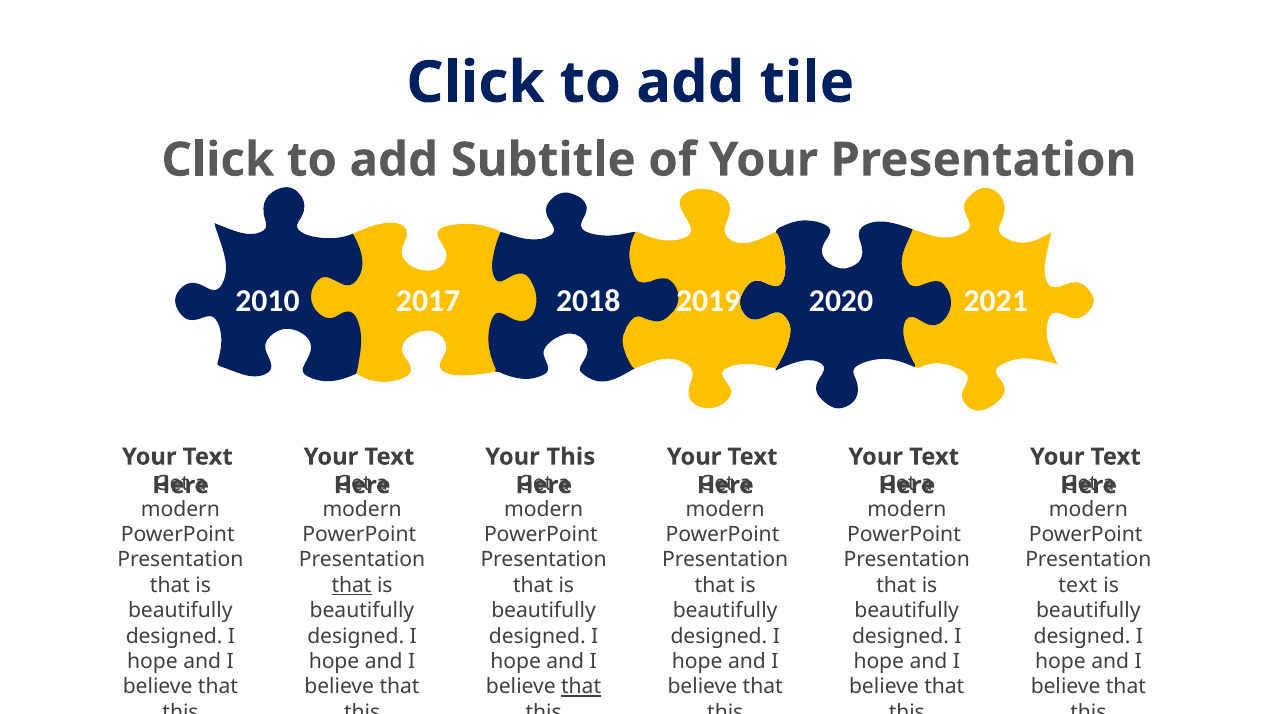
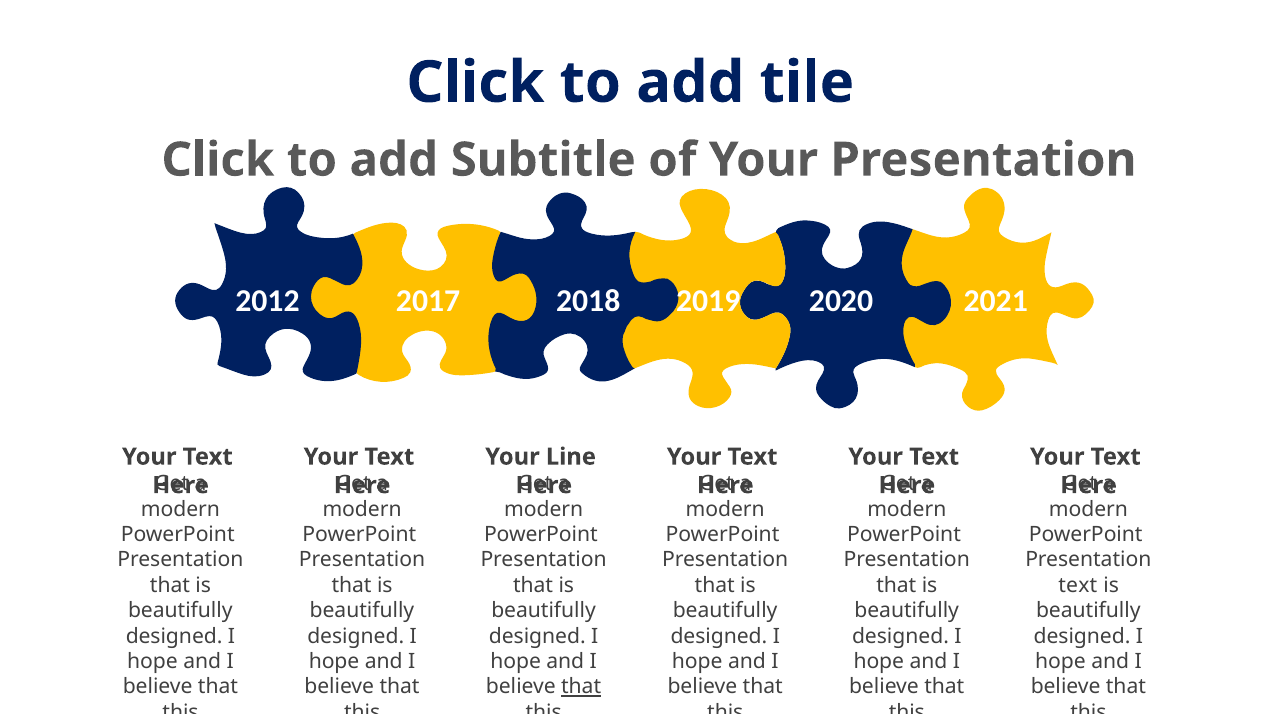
2010: 2010 -> 2012 (267, 301)
Your This: This -> Line (571, 457)
that underline: present -> none (352, 585)
